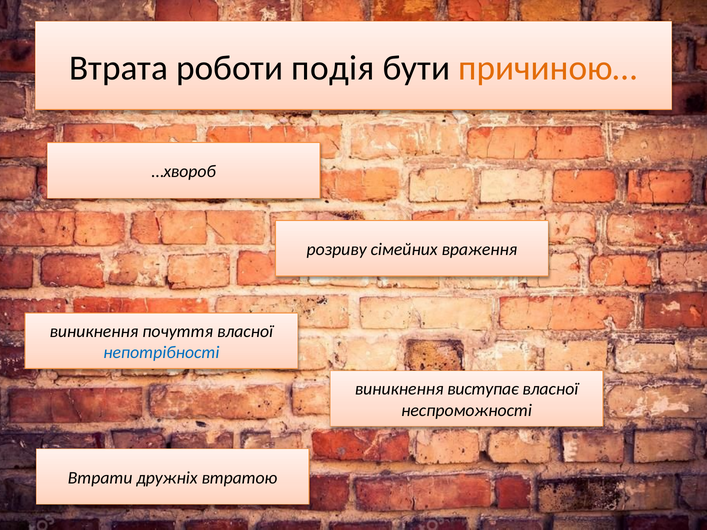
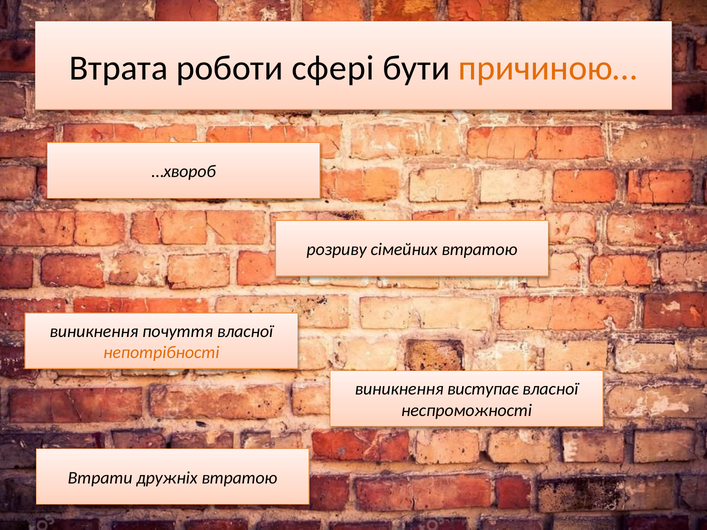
подія: подія -> сфері (333, 68)
сімейних враження: враження -> втратою (479, 250)
непотрібності colour: blue -> orange (161, 353)
